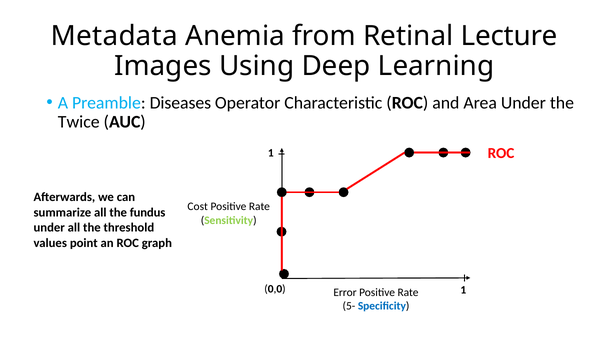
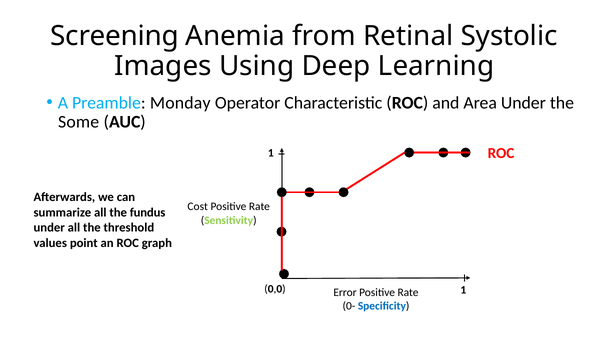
Metadata: Metadata -> Screening (115, 36)
Lecture: Lecture -> Systolic (509, 36)
Diseases: Diseases -> Monday (180, 103)
Twice: Twice -> Some (79, 122)
5-: 5- -> 0- (349, 307)
